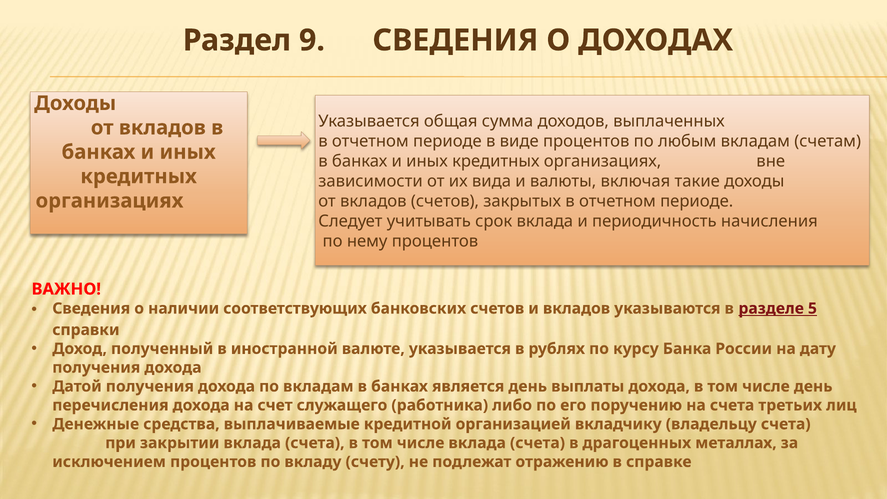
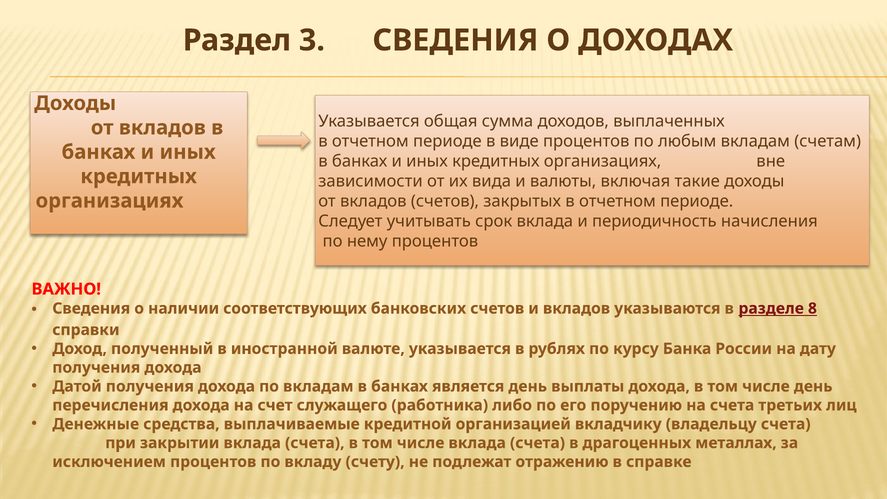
9: 9 -> 3 (312, 40)
5: 5 -> 8 (812, 308)
